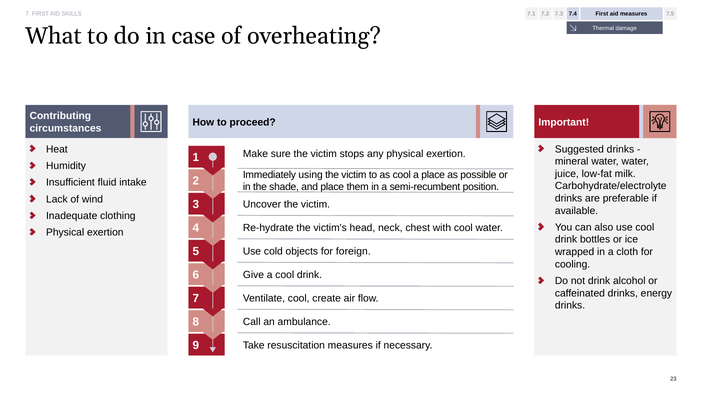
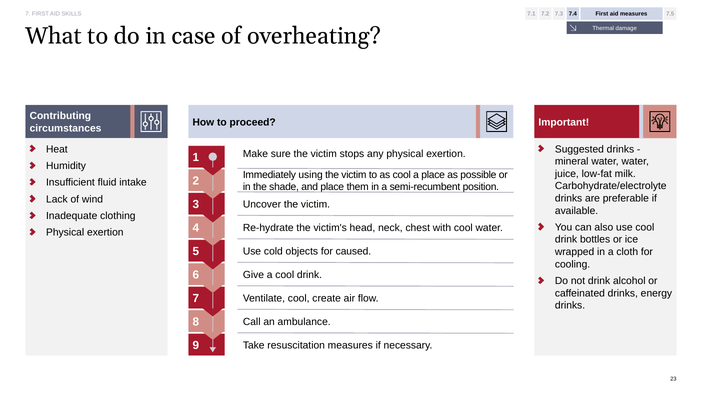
foreign: foreign -> caused (353, 251)
